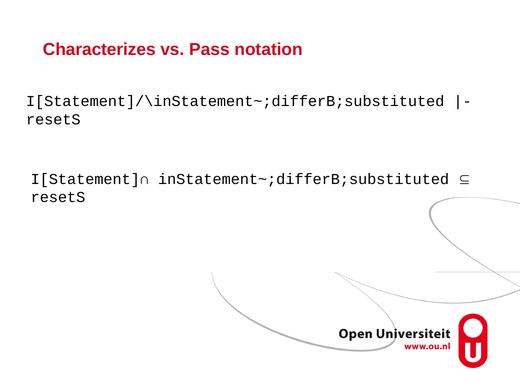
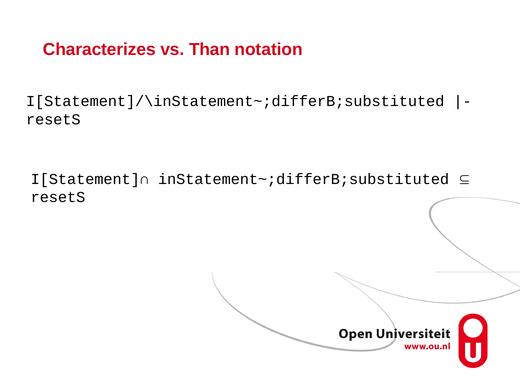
Pass: Pass -> Than (210, 49)
